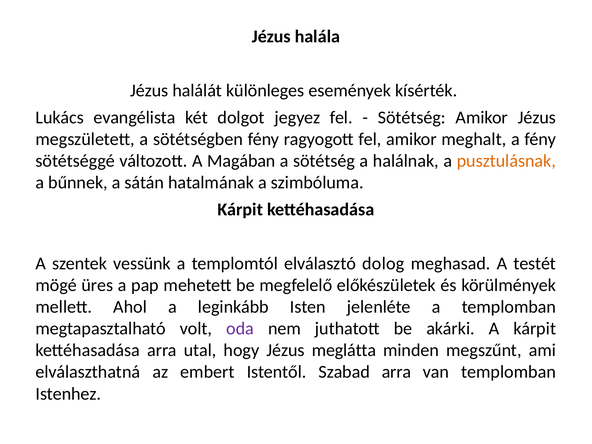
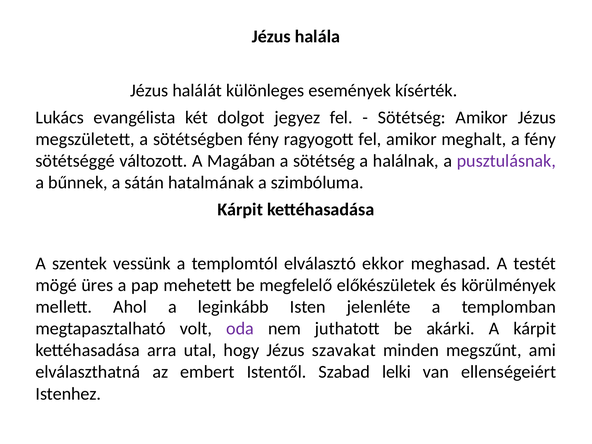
pusztulásnak colour: orange -> purple (506, 161)
dolog: dolog -> ekkor (383, 264)
meglátta: meglátta -> szavakat (344, 350)
Szabad arra: arra -> lelki (397, 372)
van templomban: templomban -> ellenségeiért (509, 372)
